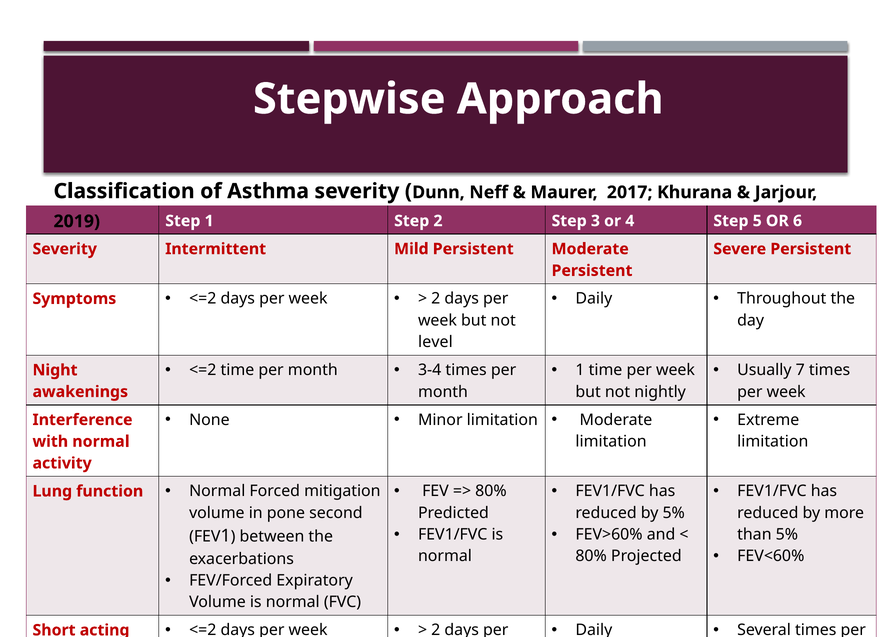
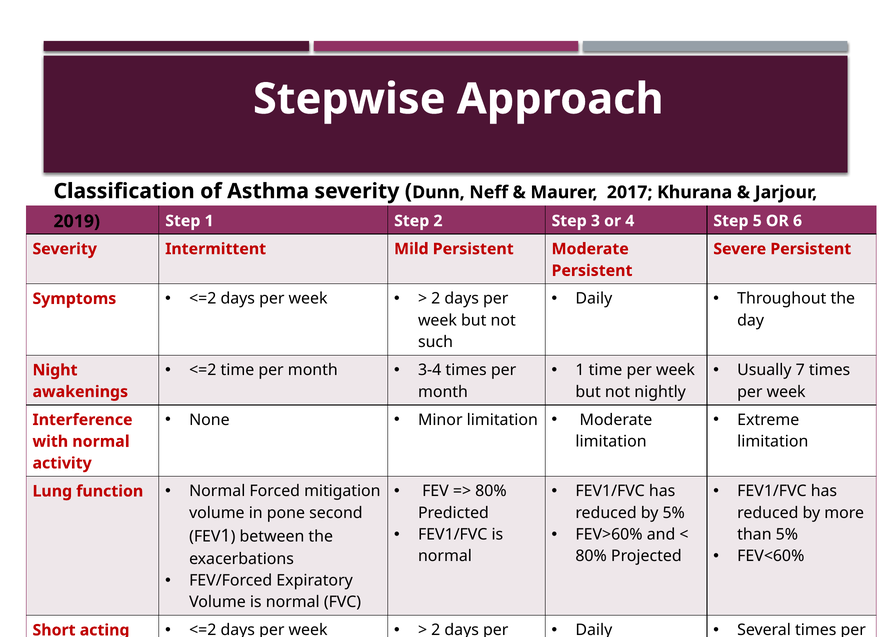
level: level -> such (435, 342)
